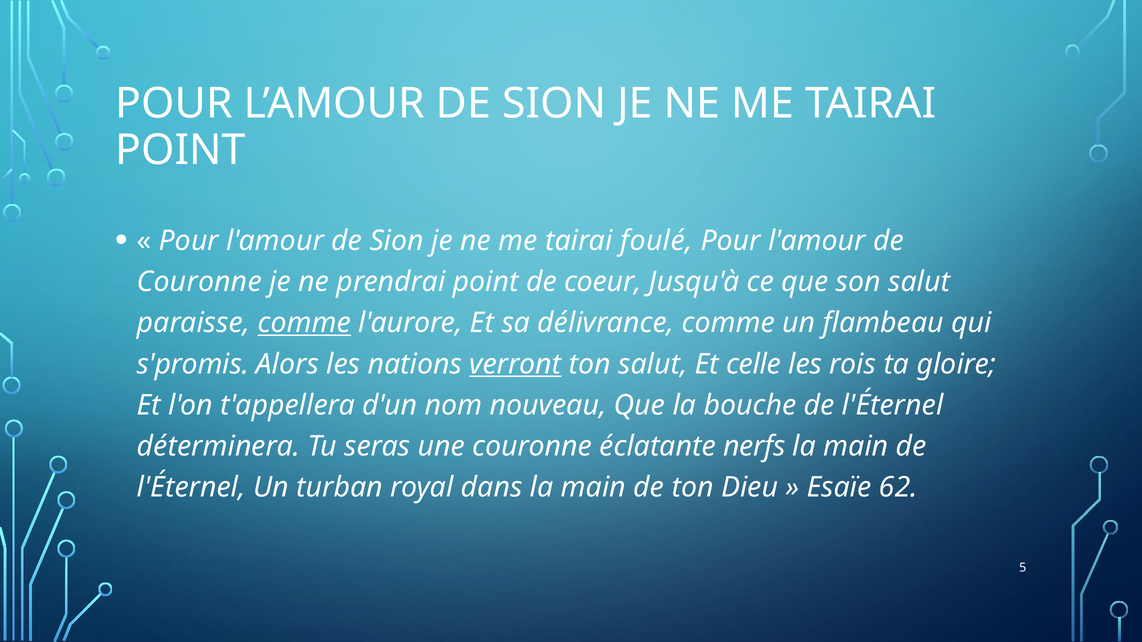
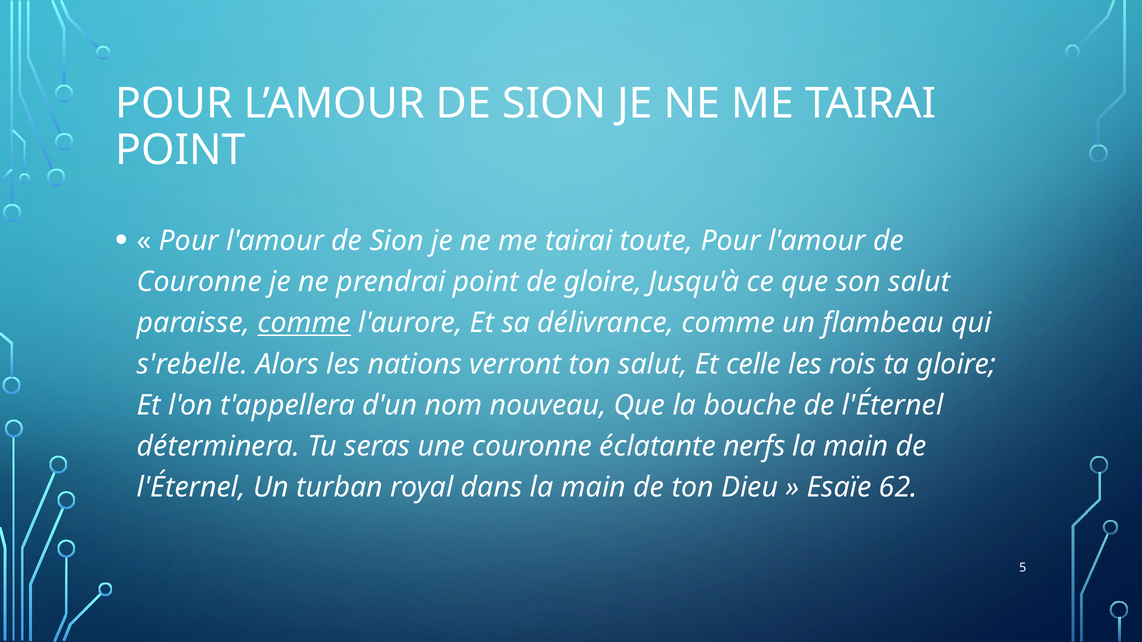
foulé: foulé -> toute (657, 241)
de coeur: coeur -> gloire (603, 282)
s'promis: s'promis -> s'rebelle (193, 364)
verront underline: present -> none (515, 364)
